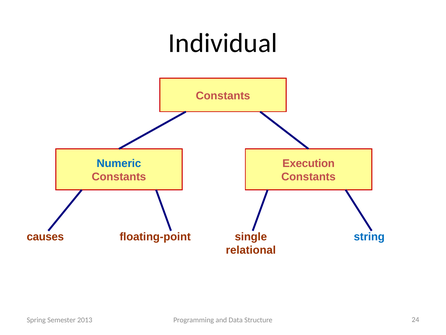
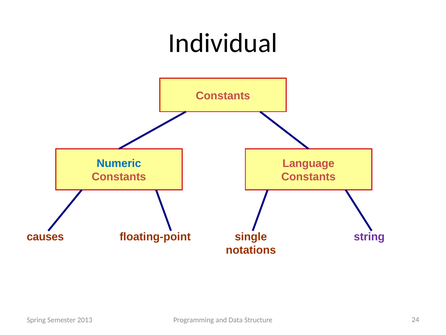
Execution: Execution -> Language (309, 163)
string colour: blue -> purple (369, 236)
relational: relational -> notations (251, 250)
